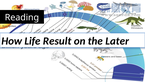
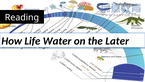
Result: Result -> Water (57, 41)
